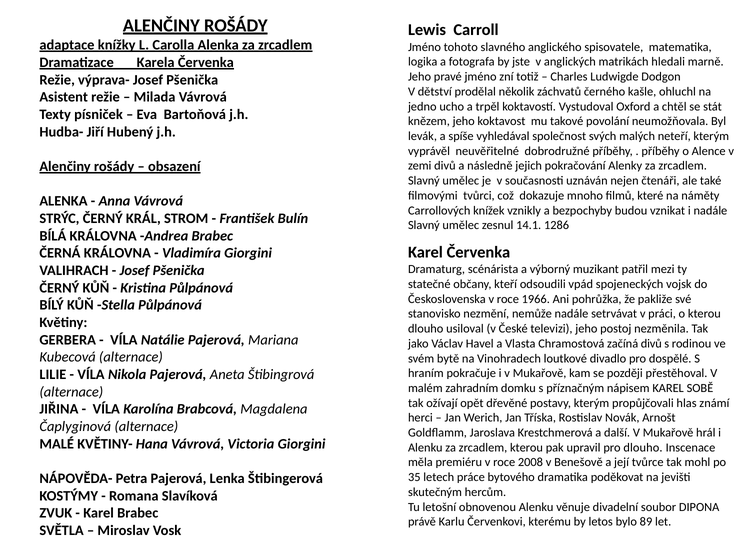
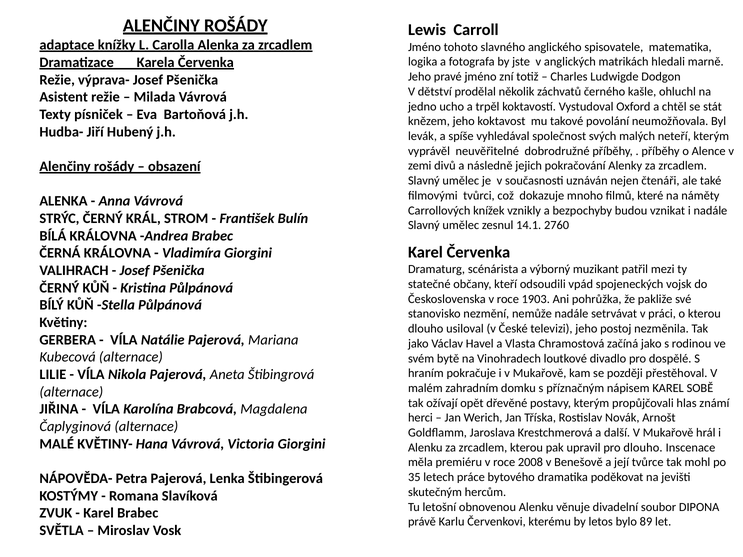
1286: 1286 -> 2760 (557, 225)
1966: 1966 -> 1903 (536, 299)
začíná divů: divů -> jako (651, 344)
